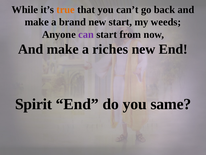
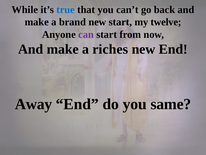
true colour: orange -> blue (66, 10)
weeds: weeds -> twelve (166, 22)
Spirit: Spirit -> Away (34, 104)
